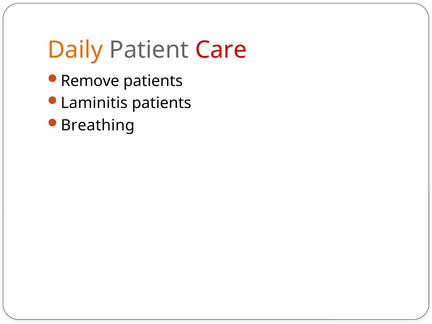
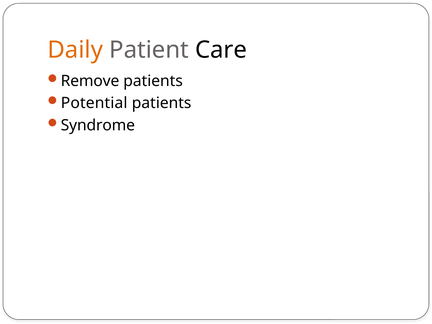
Care colour: red -> black (221, 50)
Laminitis: Laminitis -> Potential (94, 103)
Breathing: Breathing -> Syndrome (98, 125)
